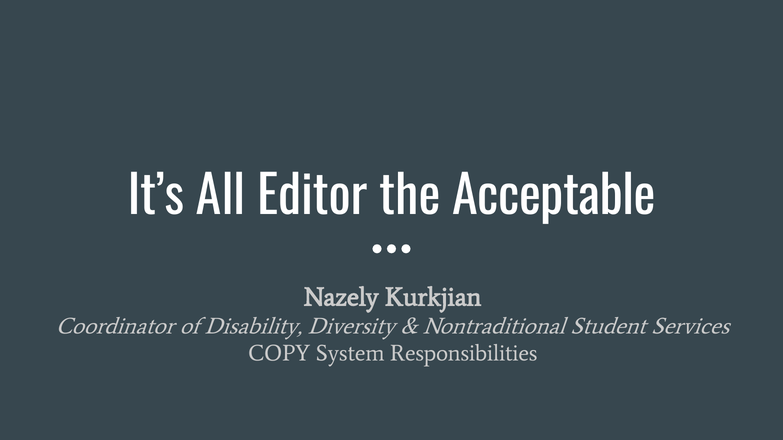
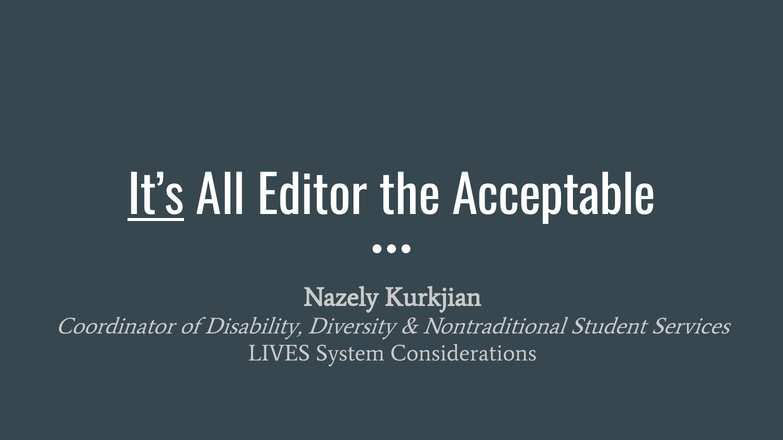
It’s underline: none -> present (156, 197)
COPY: COPY -> LIVES (279, 354)
Responsibilities: Responsibilities -> Considerations (464, 354)
